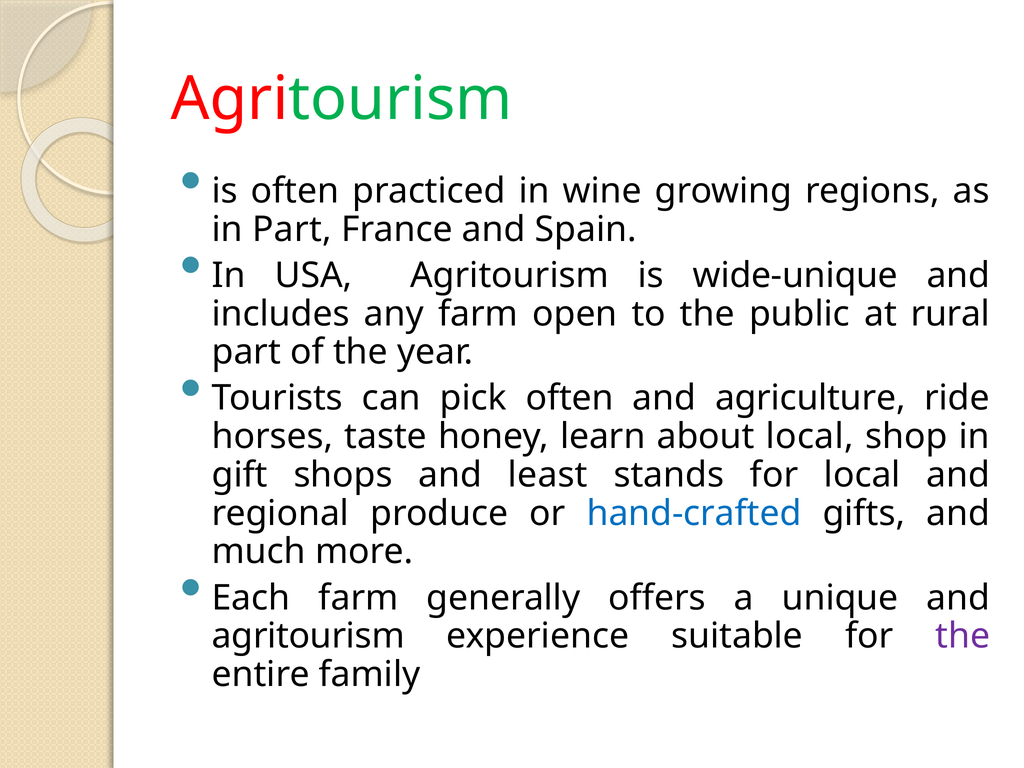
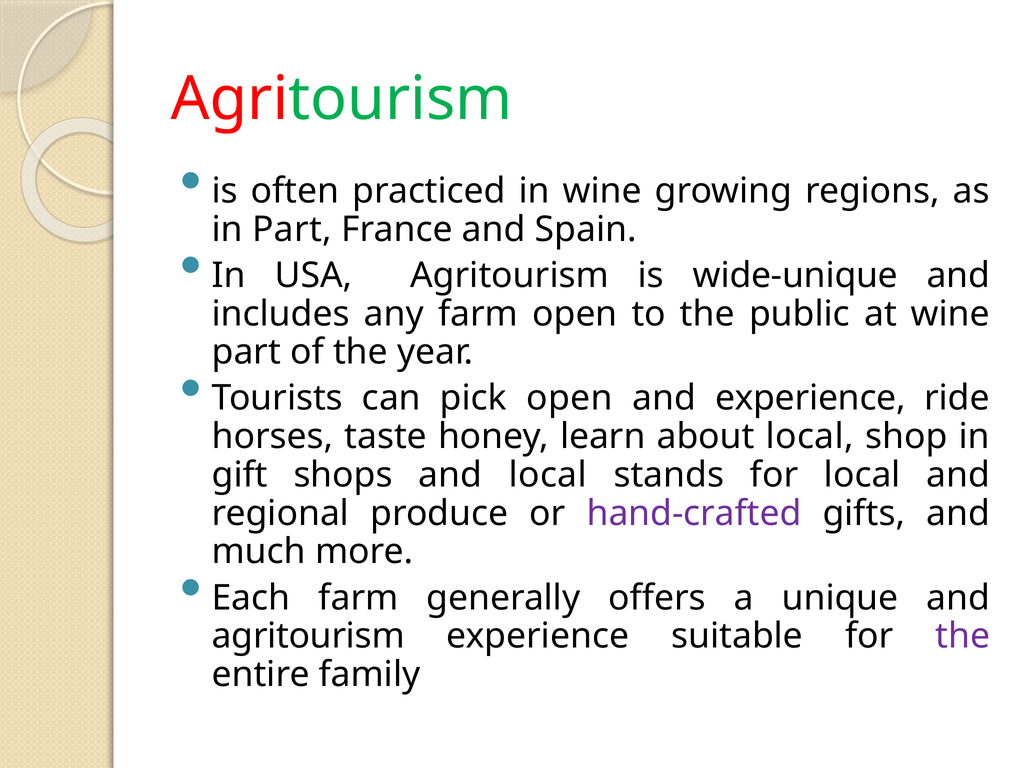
at rural: rural -> wine (950, 314)
pick often: often -> open (569, 398)
and agriculture: agriculture -> experience (810, 398)
and least: least -> local (548, 475)
hand-crafted colour: blue -> purple (694, 513)
